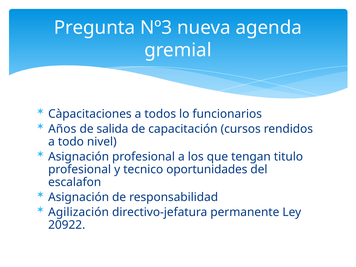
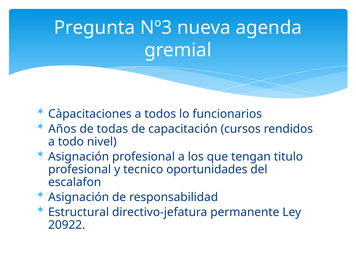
salida: salida -> todas (112, 129)
Agilización: Agilización -> Estructural (79, 212)
